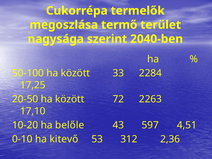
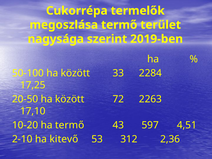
2040-ben: 2040-ben -> 2019-ben (157, 39)
ha belőle: belőle -> termő (70, 125)
0-10: 0-10 -> 2-10 (22, 139)
